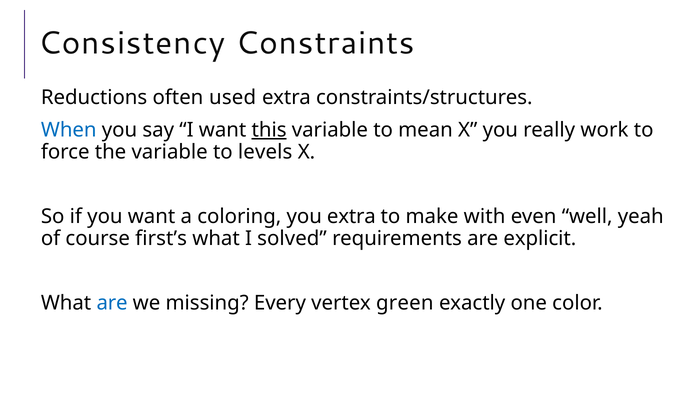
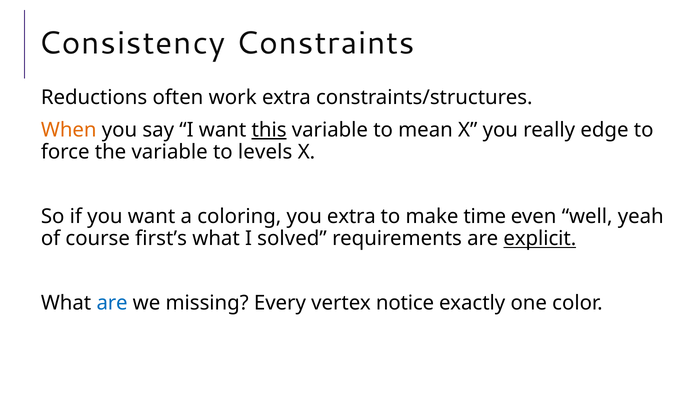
used: used -> work (233, 98)
When colour: blue -> orange (69, 130)
work: work -> edge (604, 130)
with: with -> time (485, 216)
explicit underline: none -> present (540, 238)
green: green -> notice (405, 303)
